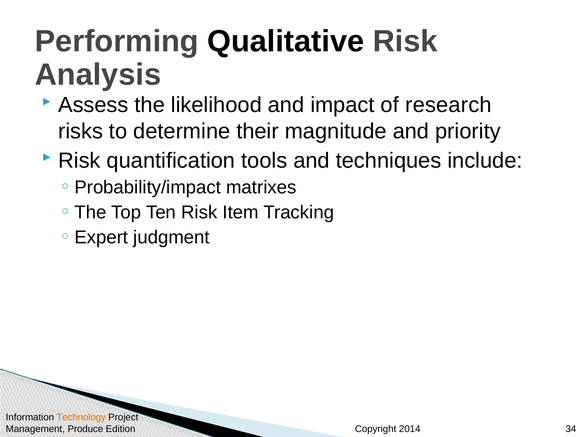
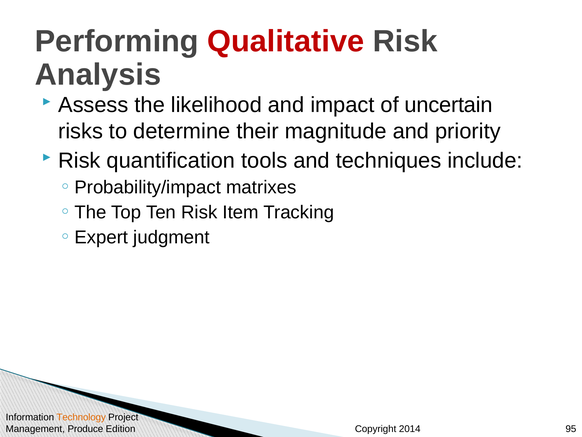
Qualitative colour: black -> red (286, 41)
research: research -> uncertain (449, 105)
34: 34 -> 95 (571, 428)
